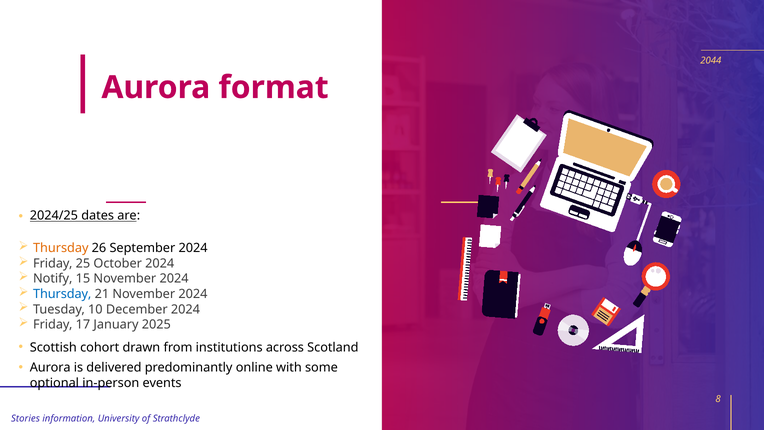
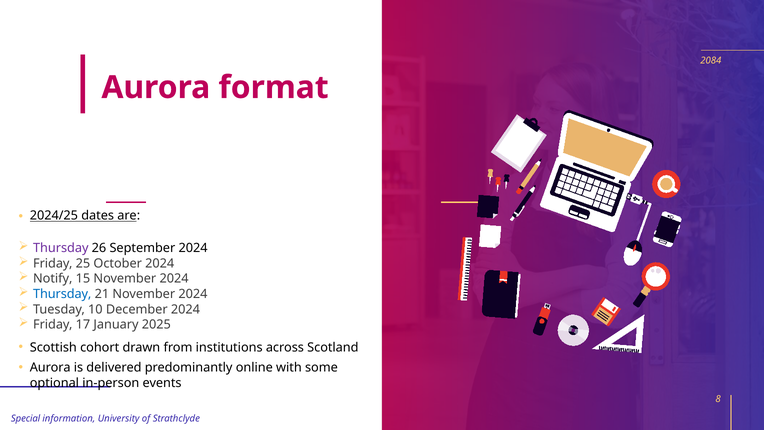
2044: 2044 -> 2084 (711, 60)
Thursday colour: orange -> purple (61, 248)
Stories: Stories -> Special (26, 418)
